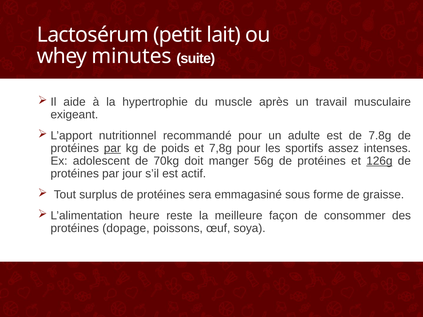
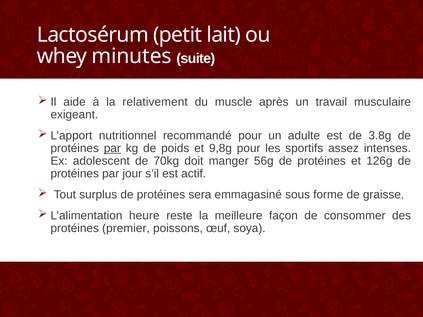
hypertrophie: hypertrophie -> relativement (155, 102)
7.8g: 7.8g -> 3.8g (380, 136)
7,8g: 7,8g -> 9,8g (220, 148)
126g underline: present -> none (379, 161)
dopage: dopage -> premier (126, 228)
